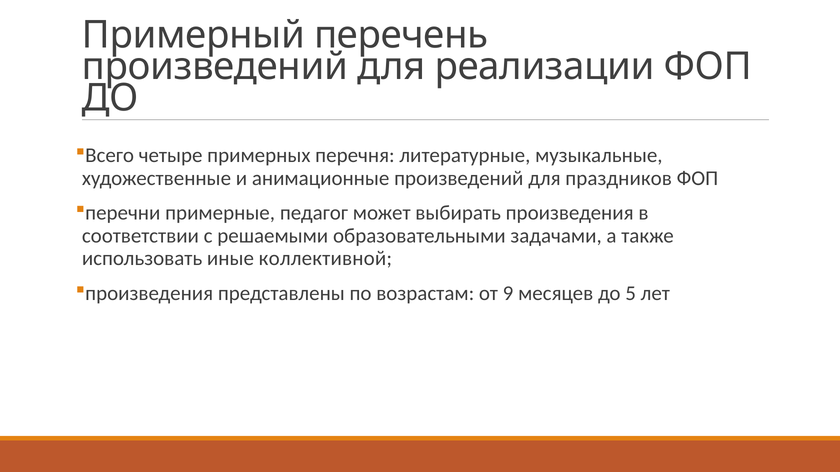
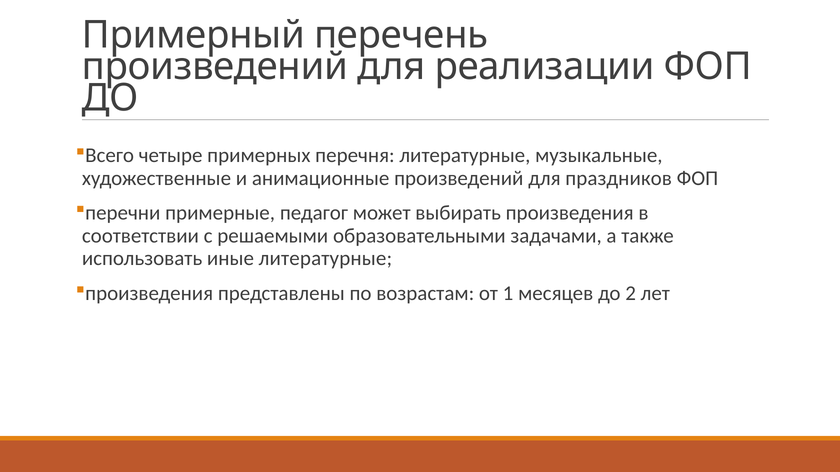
иные коллективной: коллективной -> литературные (325, 259)
9: 9 -> 1 (508, 294)
5: 5 -> 2 (631, 294)
